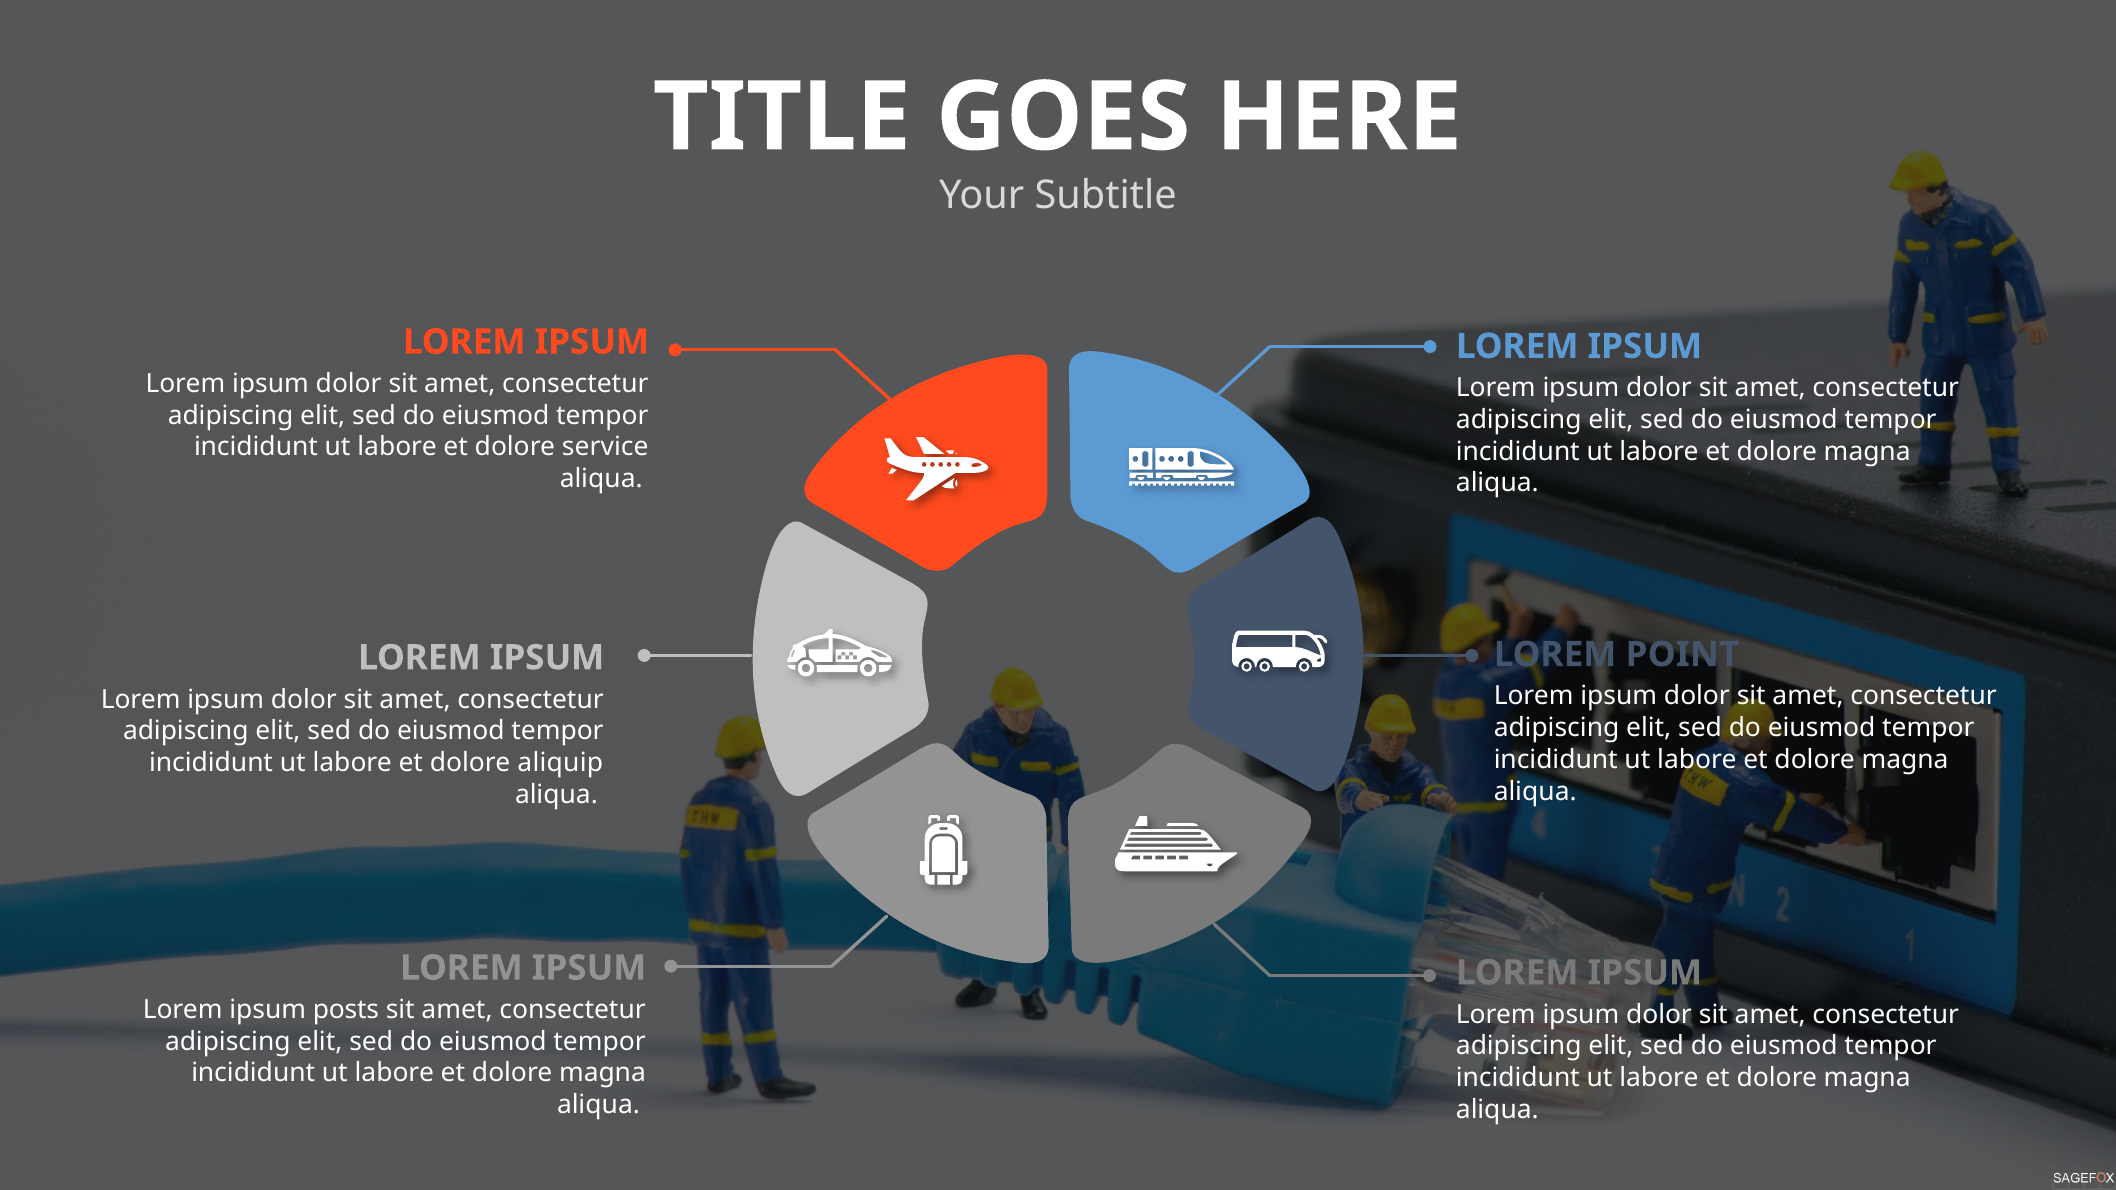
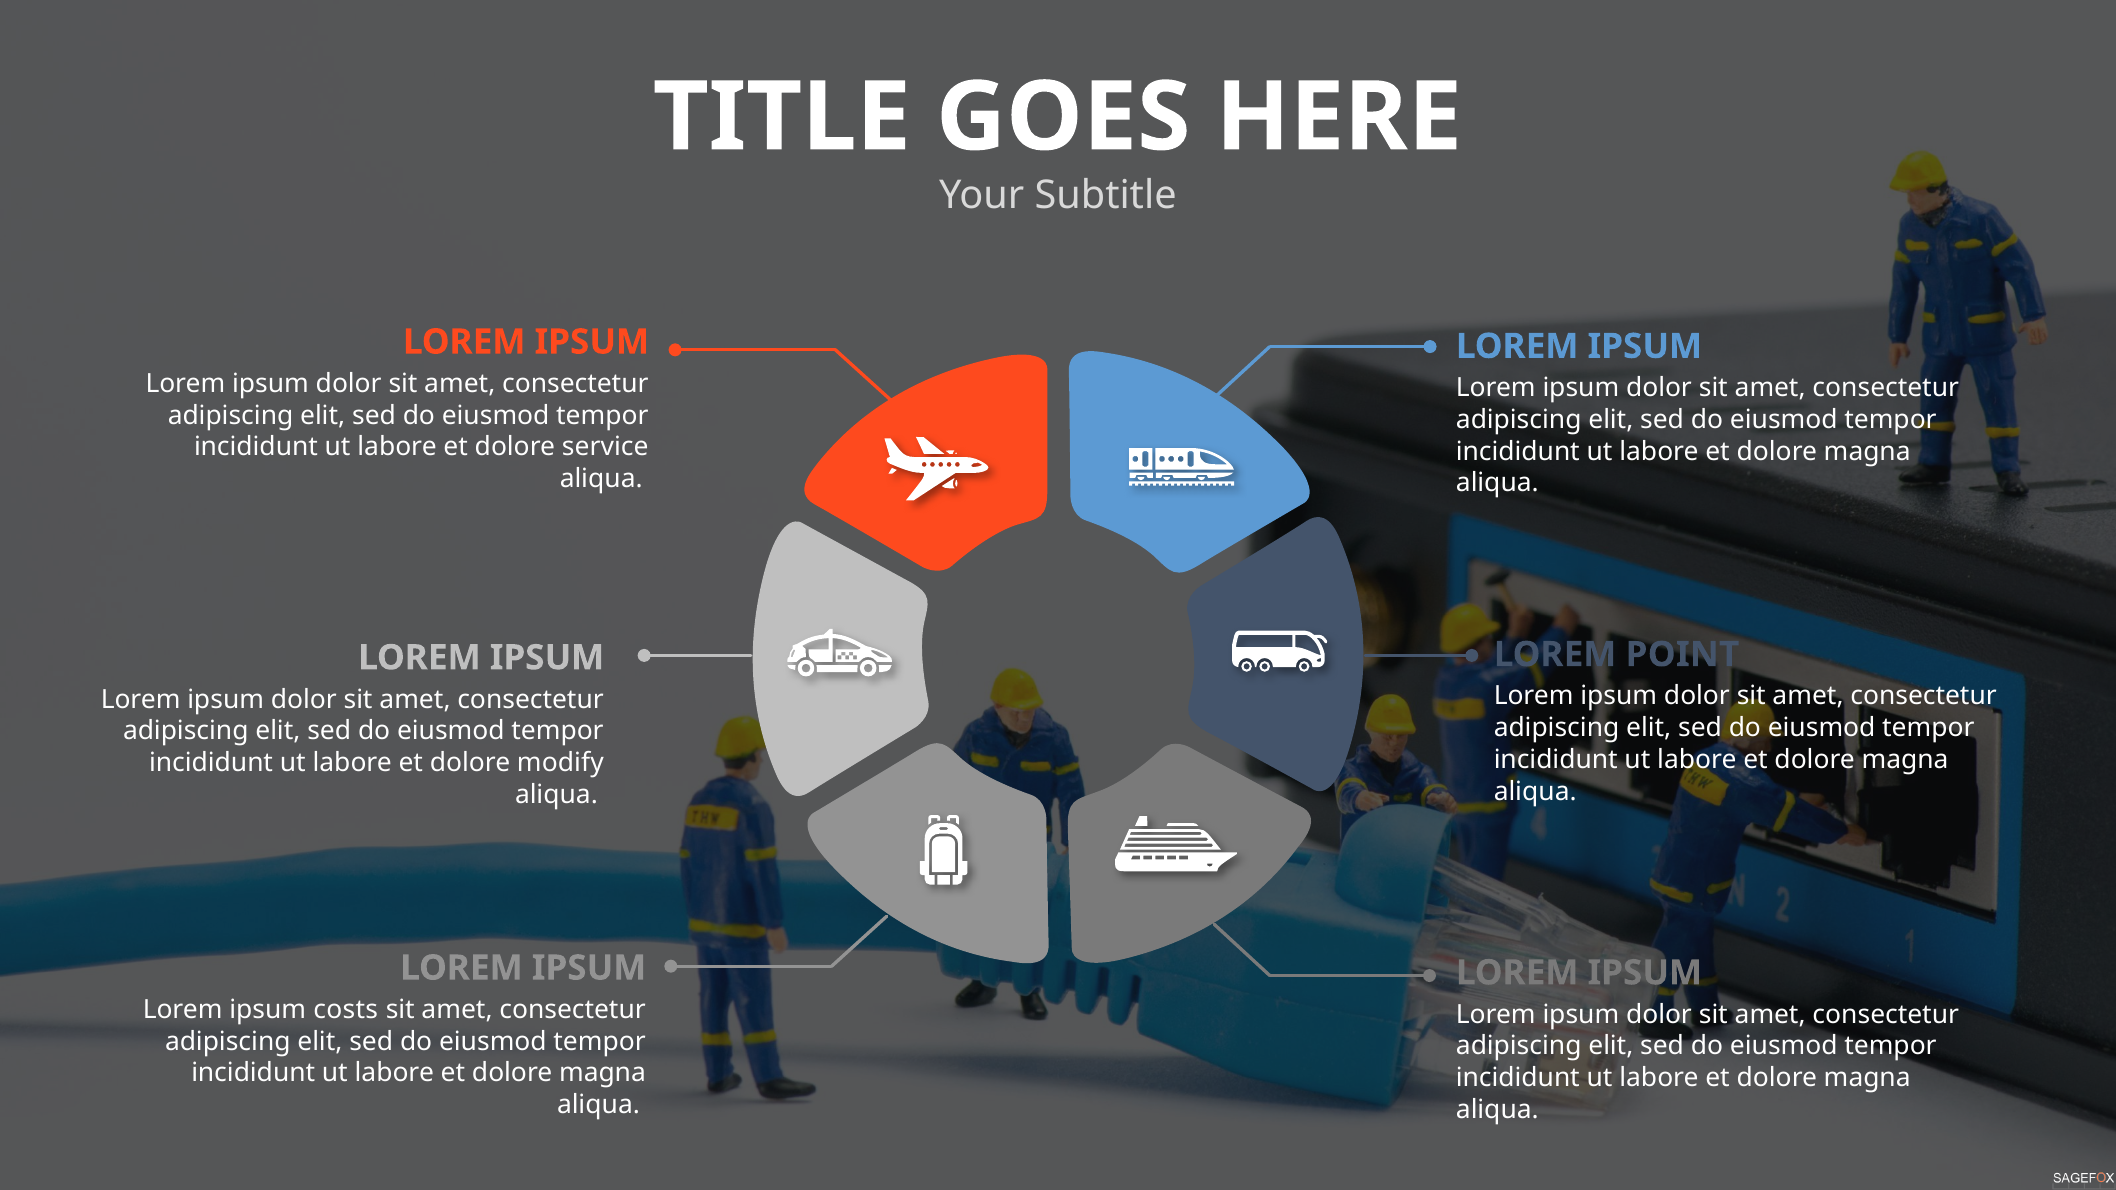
aliquip: aliquip -> modify (560, 763)
posts: posts -> costs (346, 1010)
